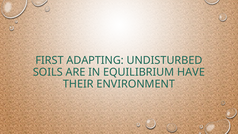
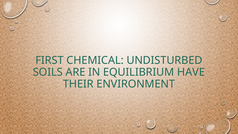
ADAPTING: ADAPTING -> CHEMICAL (95, 60)
